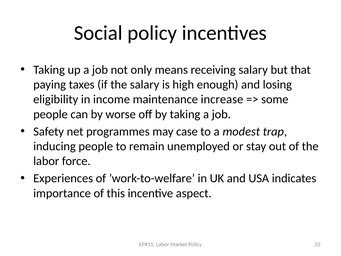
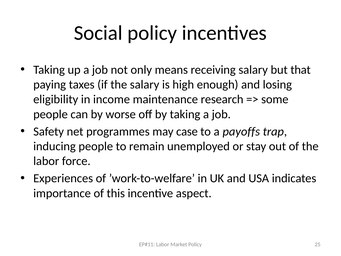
increase: increase -> research (222, 99)
modest: modest -> payoffs (241, 131)
